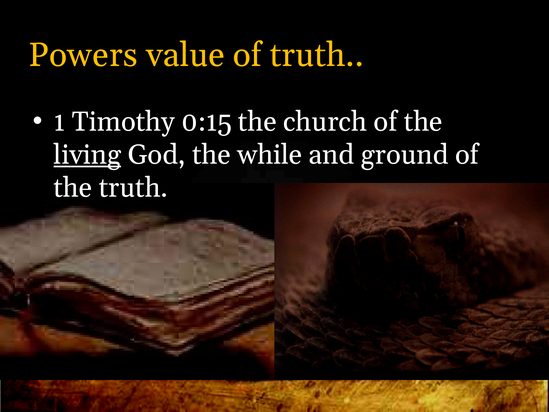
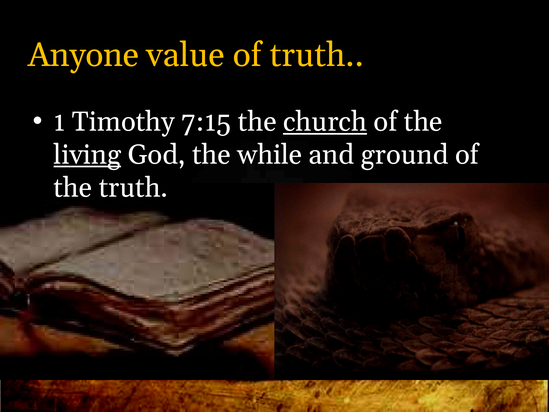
Powers: Powers -> Anyone (83, 55)
0:15: 0:15 -> 7:15 (206, 122)
church underline: none -> present (325, 122)
